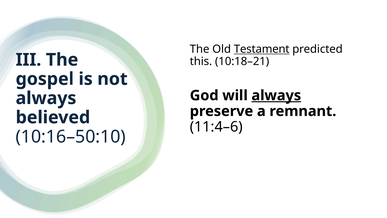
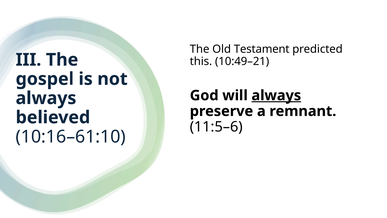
Testament underline: present -> none (262, 49)
10:18–21: 10:18–21 -> 10:49–21 (242, 61)
11:4–6: 11:4–6 -> 11:5–6 (216, 127)
10:16–50:10: 10:16–50:10 -> 10:16–61:10 (71, 136)
